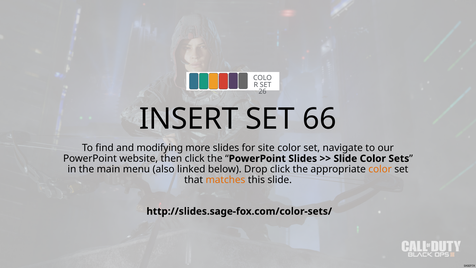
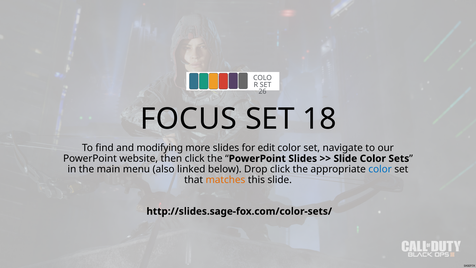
INSERT: INSERT -> FOCUS (188, 119)
66: 66 -> 18 (319, 119)
site: site -> edit (266, 148)
color colour: orange -> blue (380, 169)
